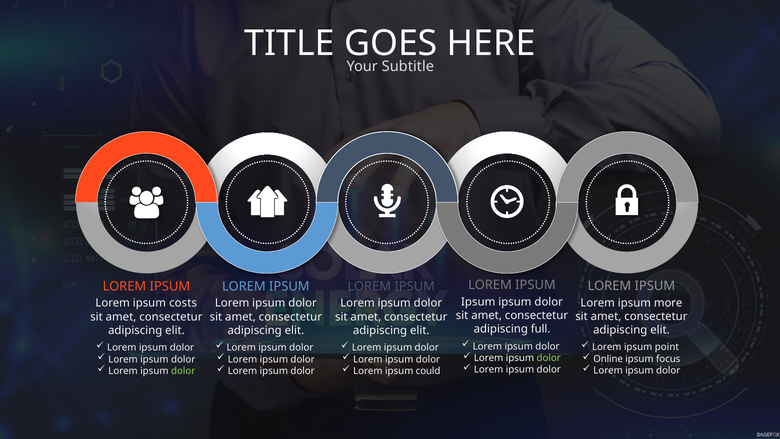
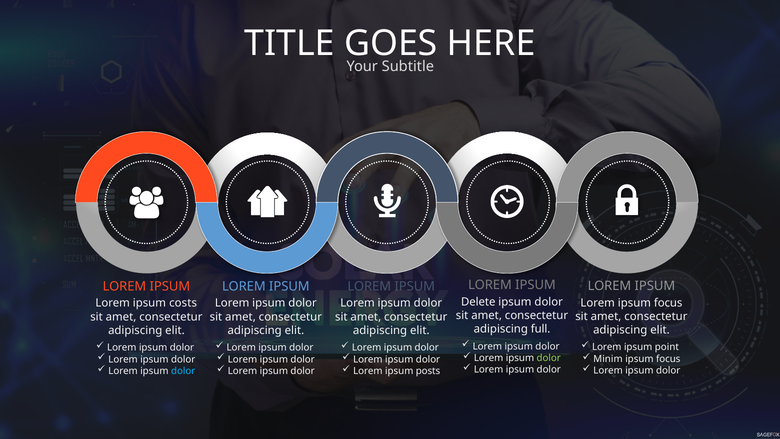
Ipsum: Ipsum -> Delete (478, 302)
Lorem ipsum more: more -> focus (668, 303)
Online: Online -> Minim (608, 359)
dolor colour: light green -> light blue (183, 371)
could: could -> posts (428, 371)
